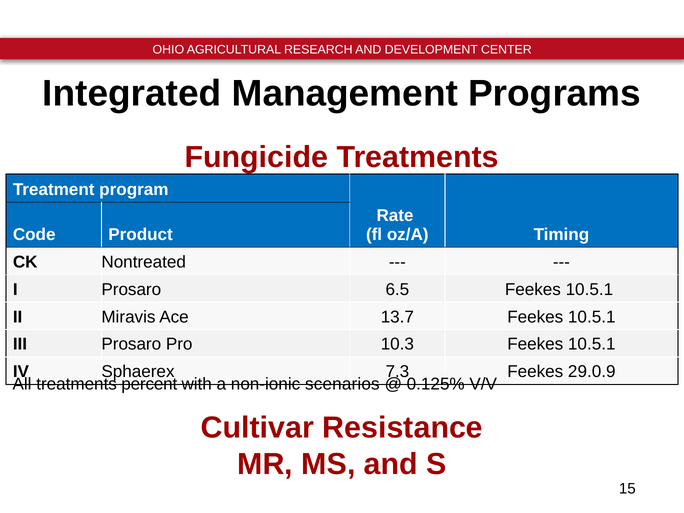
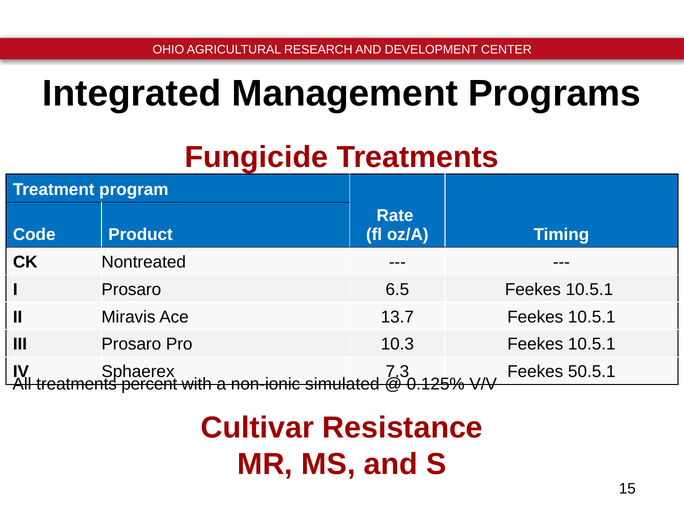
29.0.9: 29.0.9 -> 50.5.1 (592, 372)
scenarios: scenarios -> simulated (342, 384)
